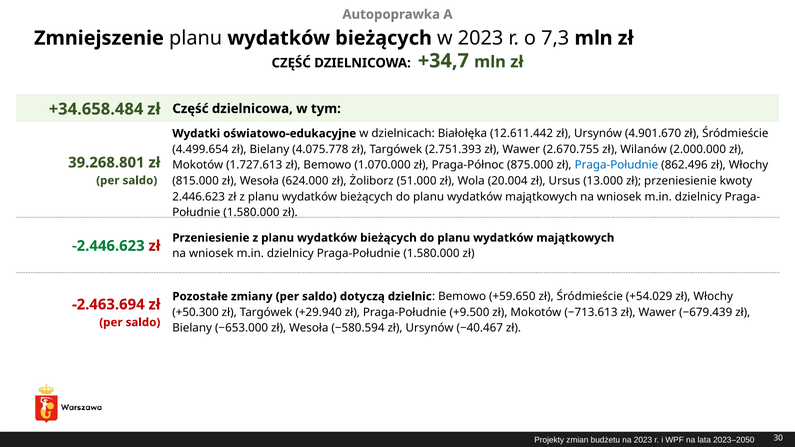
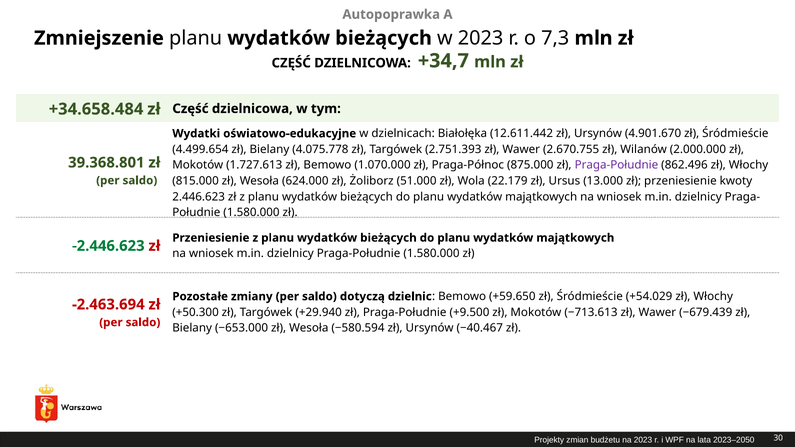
39.268.801: 39.268.801 -> 39.368.801 (106, 163)
Praga-Południe colour: blue -> purple (616, 165)
20.004: 20.004 -> 22.179 (508, 181)
